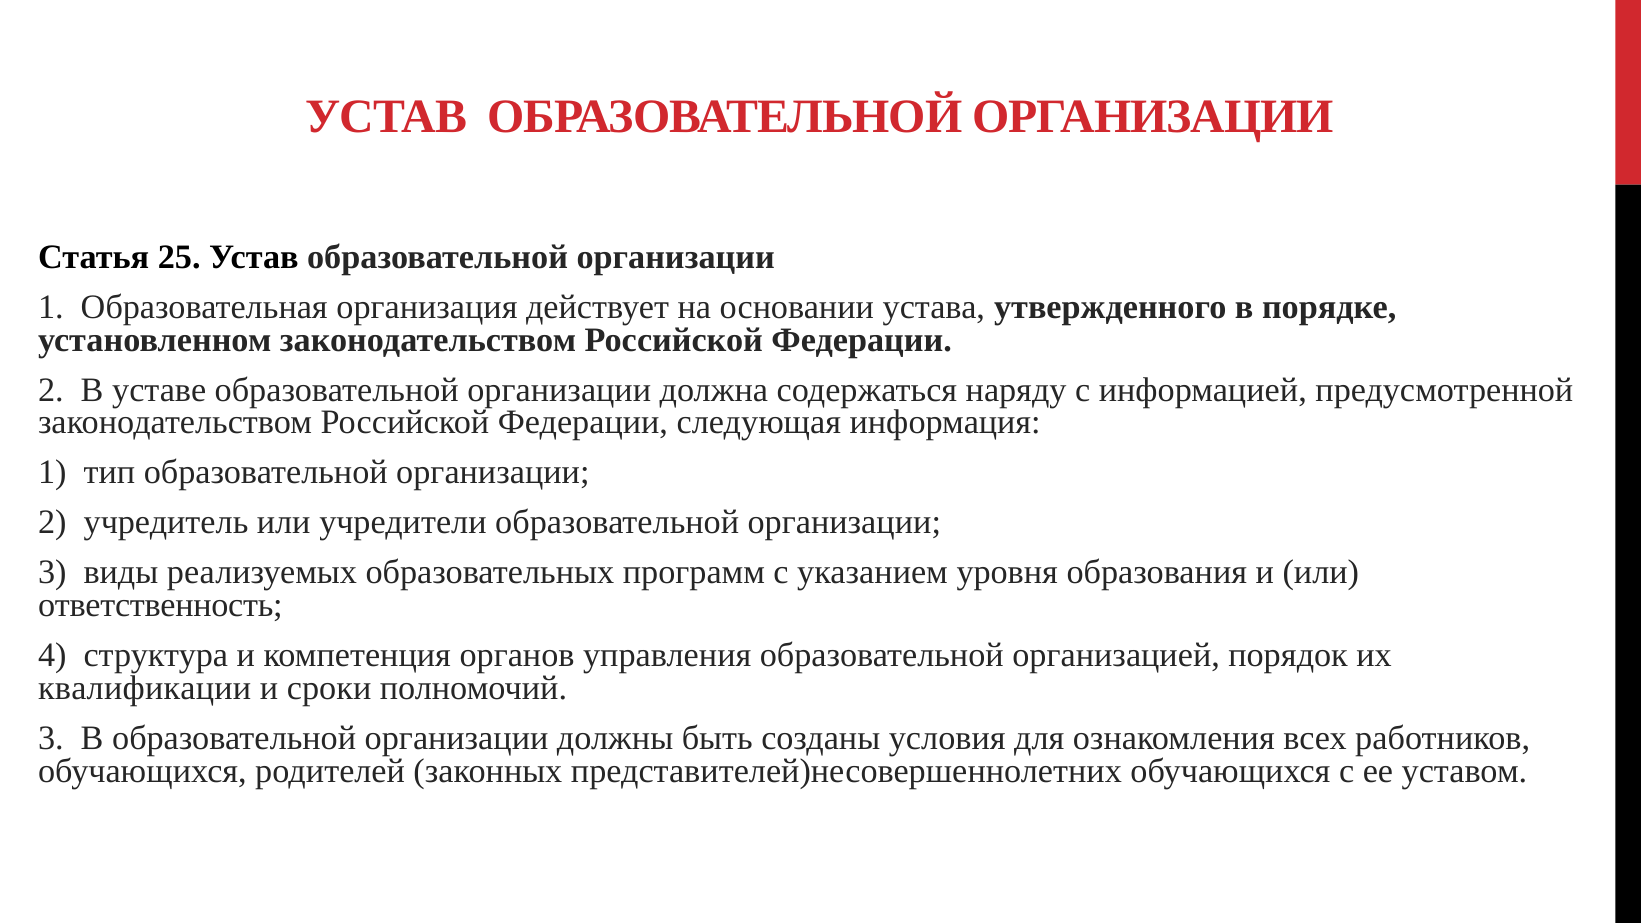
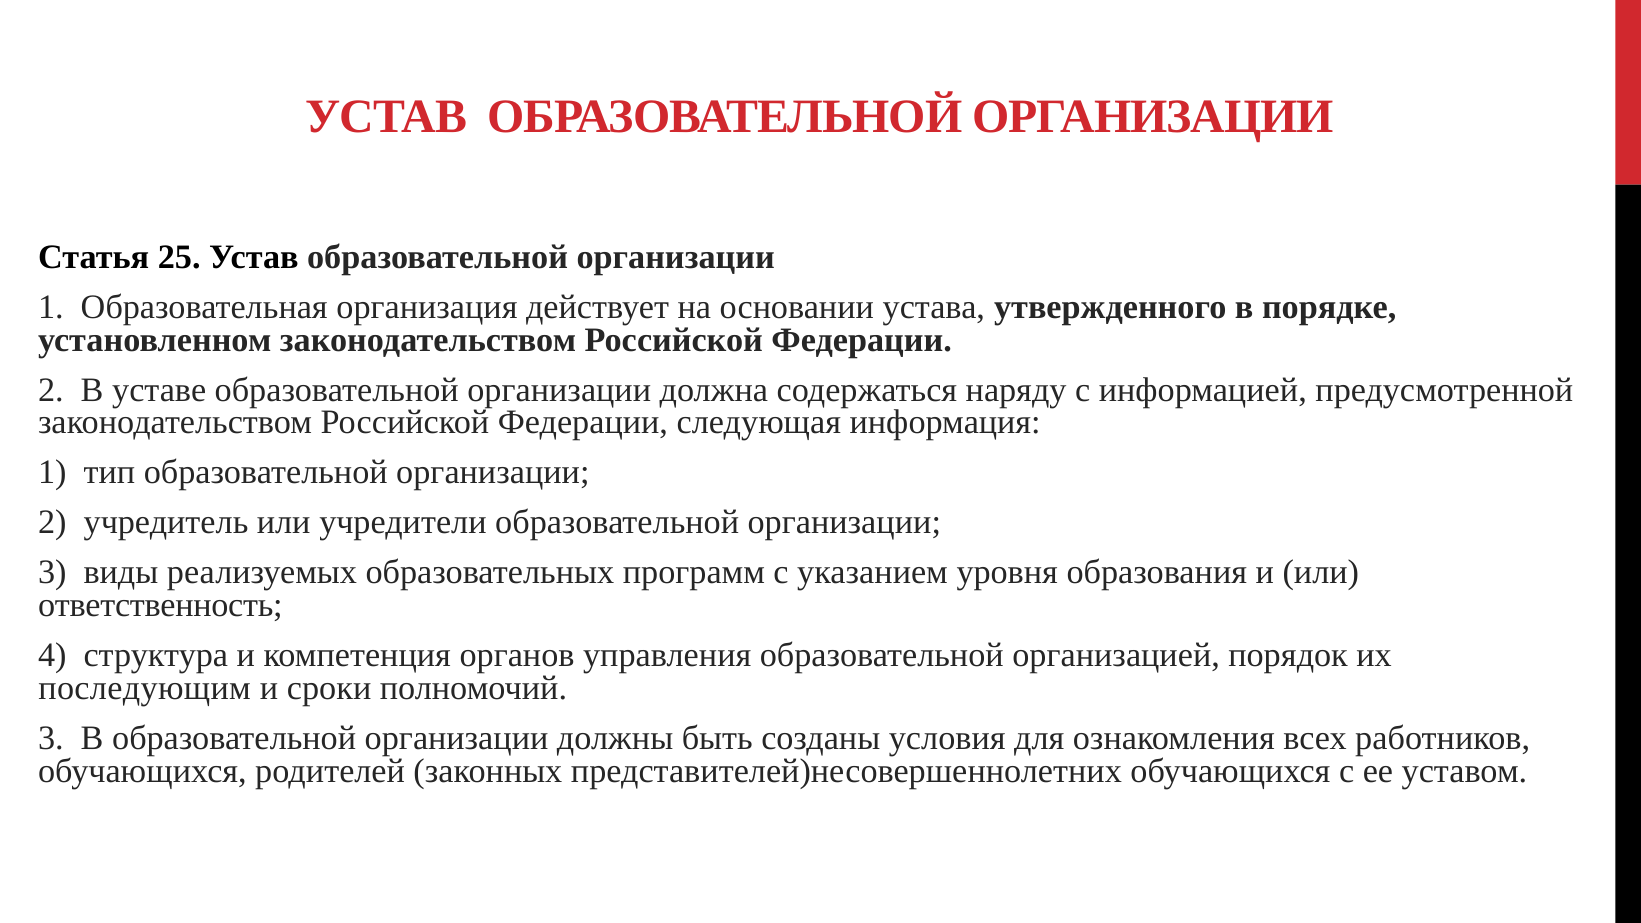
квалификации: квалификации -> последующим (145, 688)
